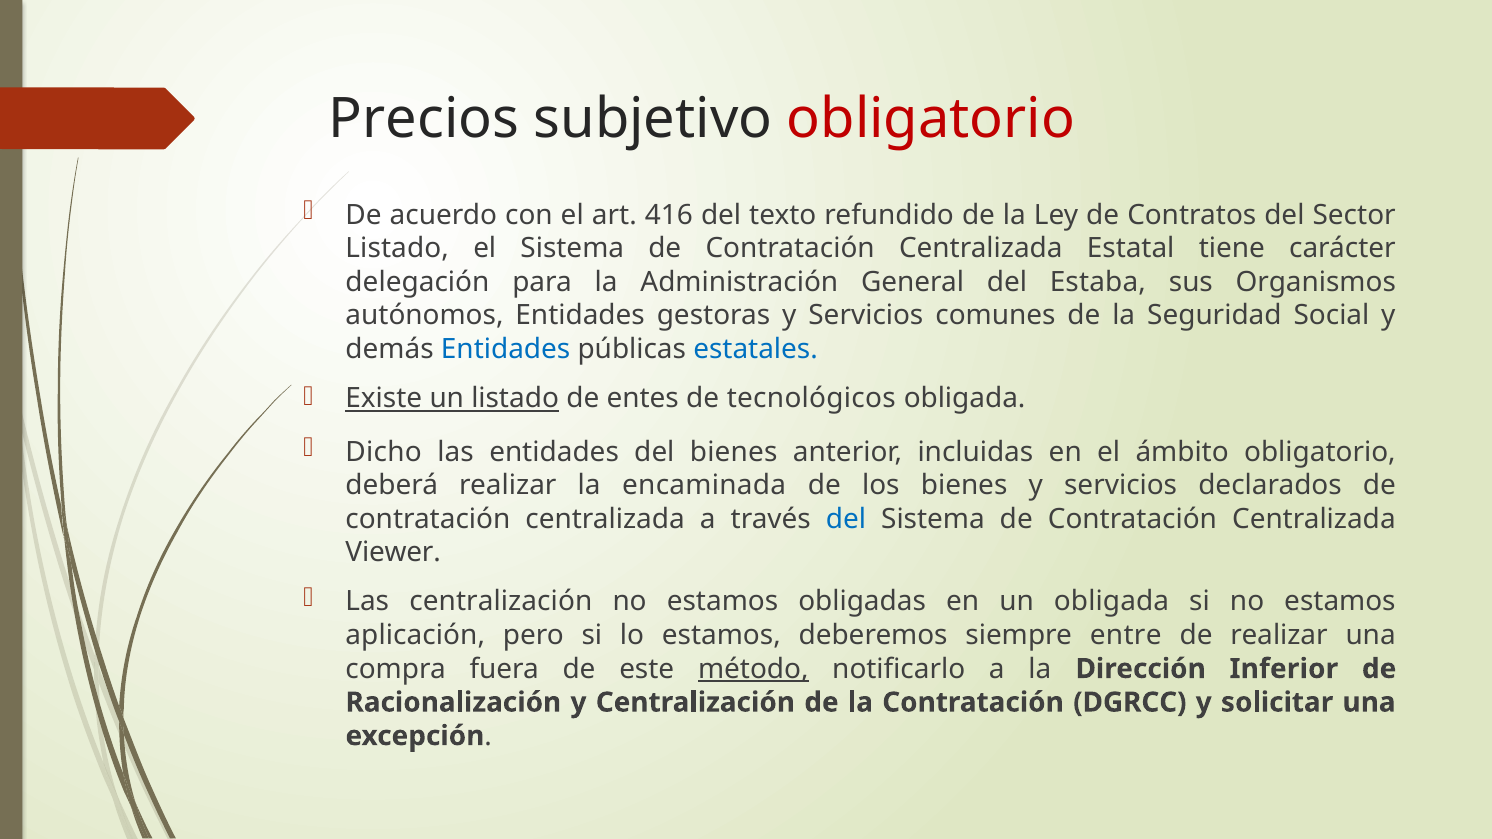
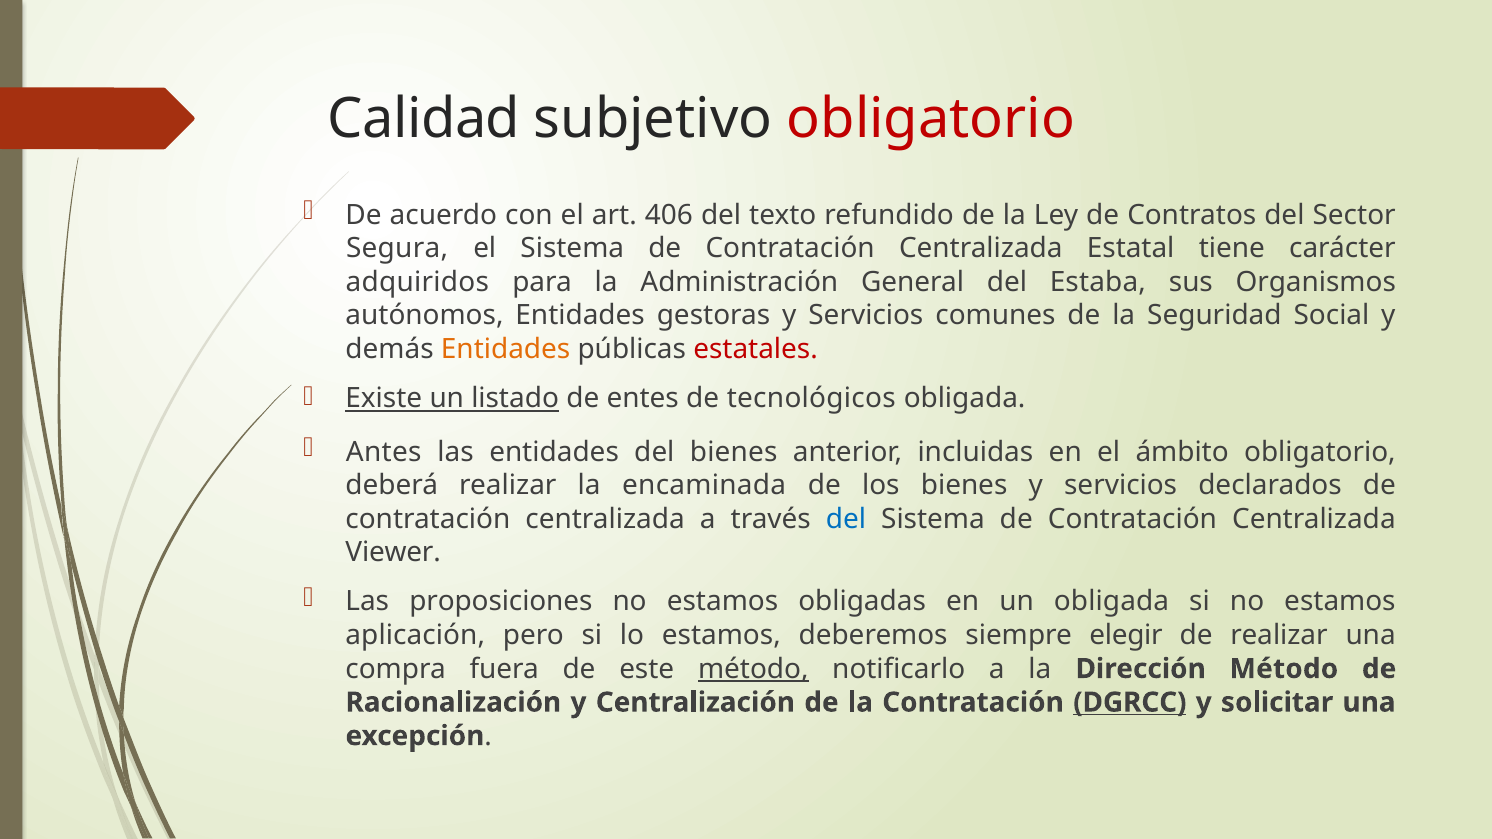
Precios: Precios -> Calidad (424, 119)
416: 416 -> 406 (669, 215)
Listado: Listado -> Segura (397, 249)
delegación: delegación -> adquiridos (417, 282)
Entidades colour: blue -> orange (506, 349)
estatales colour: blue -> red (756, 349)
Dicho: Dicho -> Antes (384, 452)
Las centralización: centralización -> proposiciones (501, 602)
entre: entre -> elegir (1126, 635)
Dirección Inferior: Inferior -> Método (1284, 669)
DGRCC underline: none -> present (1130, 703)
